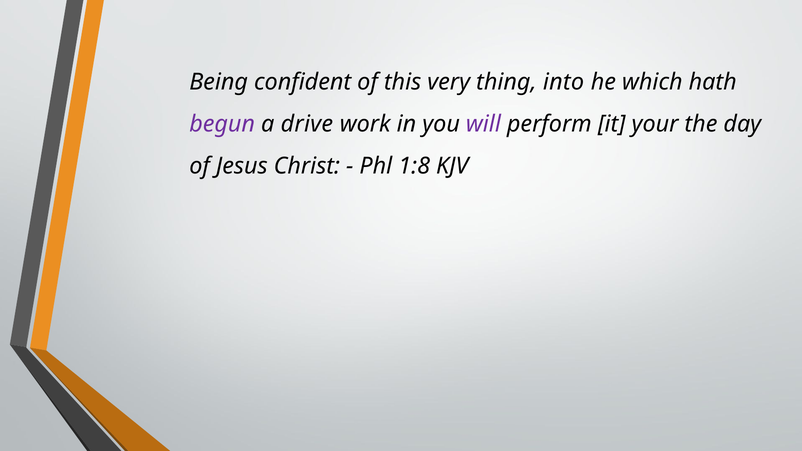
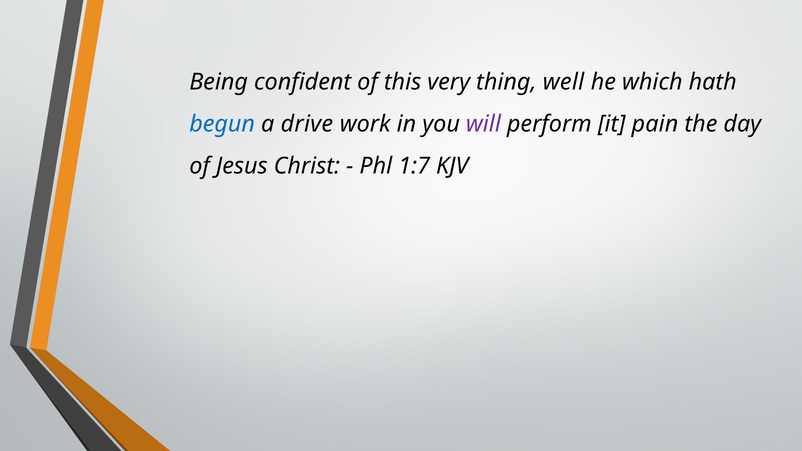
into: into -> well (564, 82)
begun colour: purple -> blue (222, 124)
your: your -> pain (655, 124)
1:8: 1:8 -> 1:7 (414, 166)
